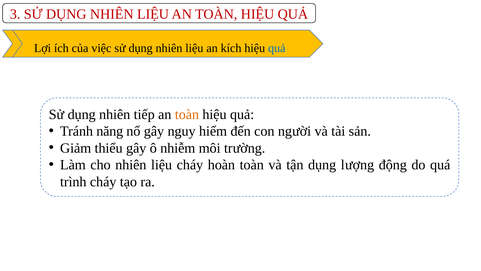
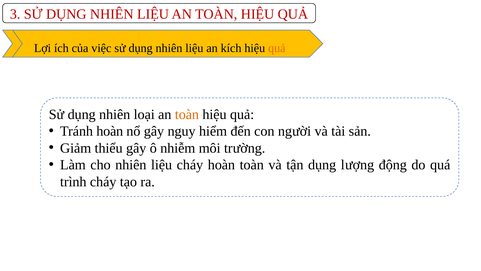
quả colour: blue -> orange (277, 48)
tiếp: tiếp -> loại (144, 114)
Tránh năng: năng -> hoàn (110, 131)
